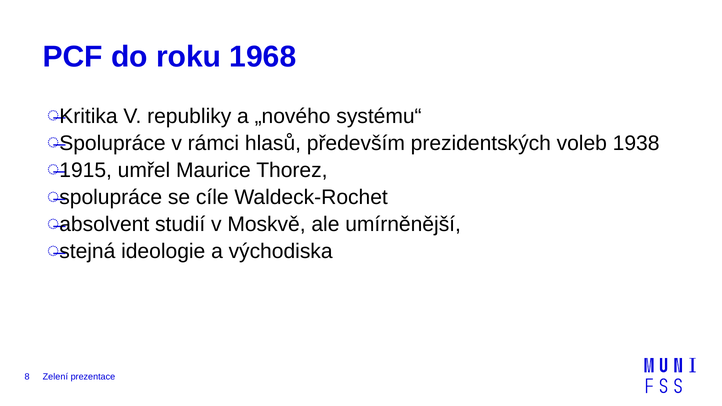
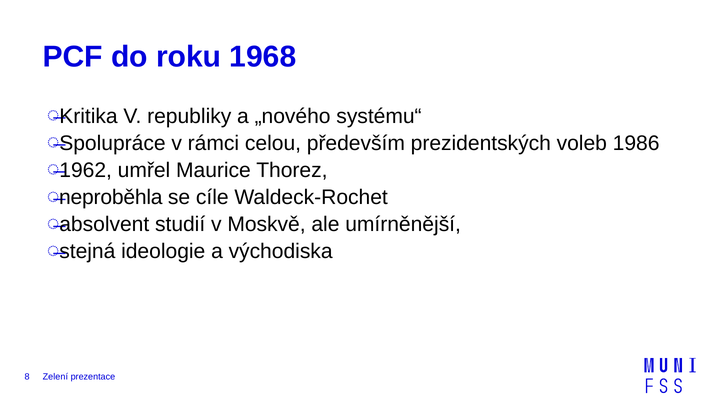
hlasů: hlasů -> celou (273, 143)
1938: 1938 -> 1986 (636, 143)
1915: 1915 -> 1962 (86, 170)
spolupráce: spolupráce -> neproběhla (111, 197)
